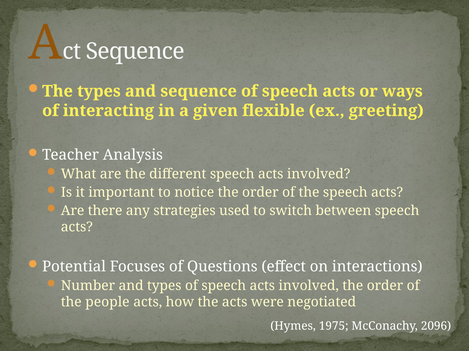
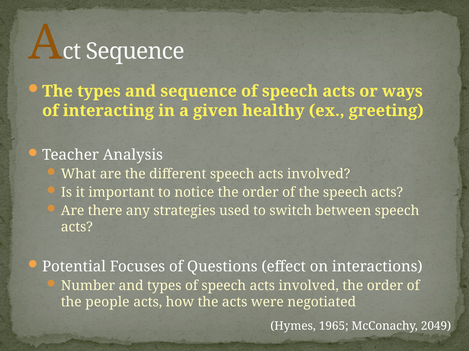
flexible: flexible -> healthy (273, 111)
1975: 1975 -> 1965 (334, 327)
2096: 2096 -> 2049 (436, 327)
